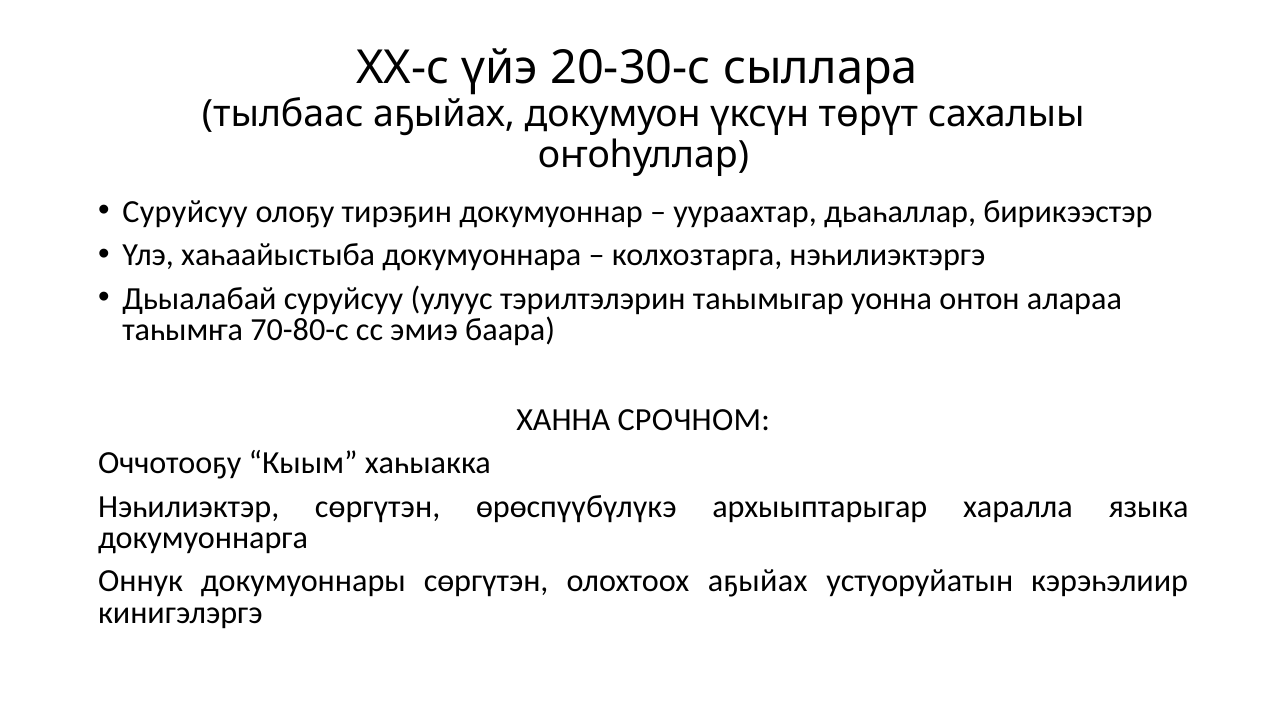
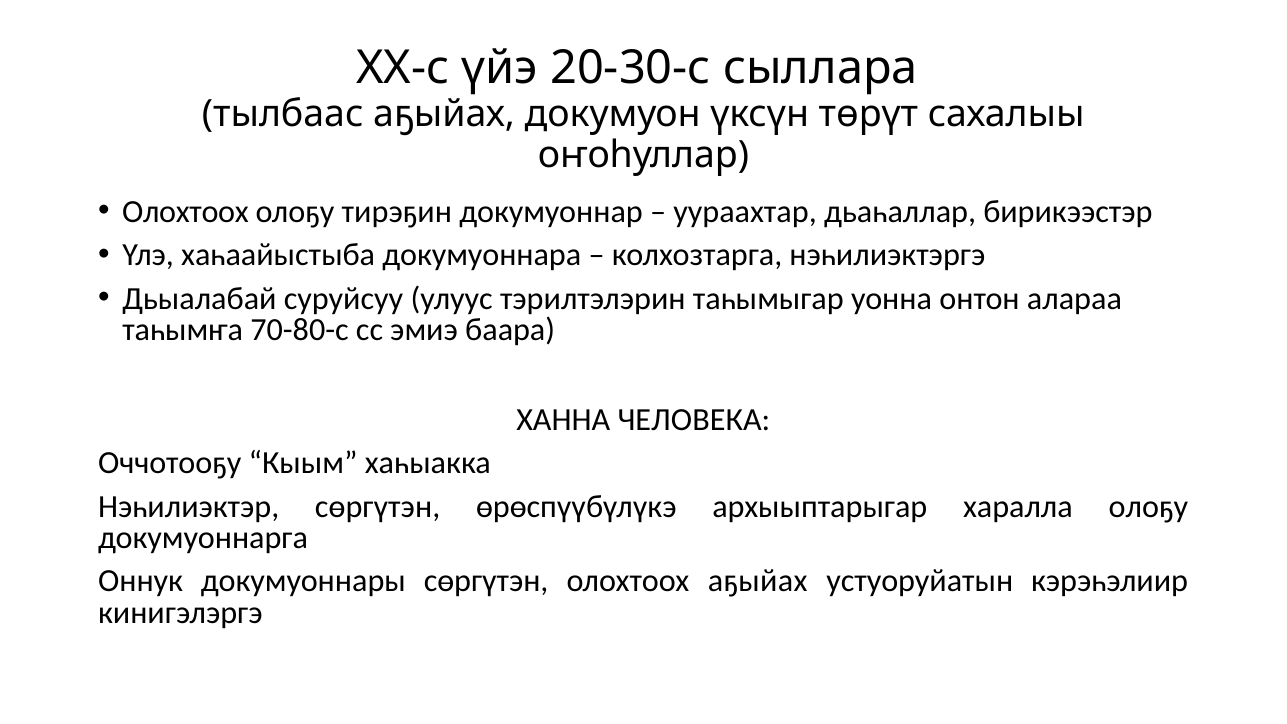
Суруйсуу: Суруйсуу -> Олохтоох (185, 212)
СРОЧНОМ: СРОЧНОМ -> ЧЕЛОВЕКА (694, 420)
харалла языка: языка -> олоҕу (1148, 507)
